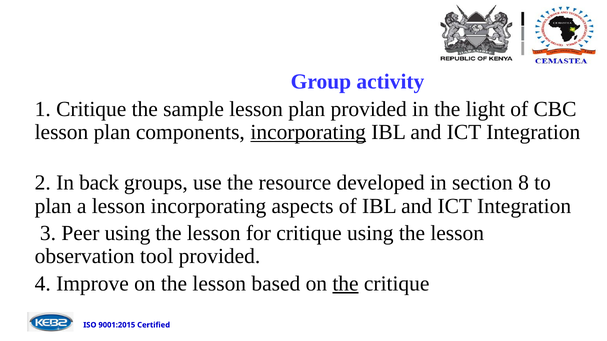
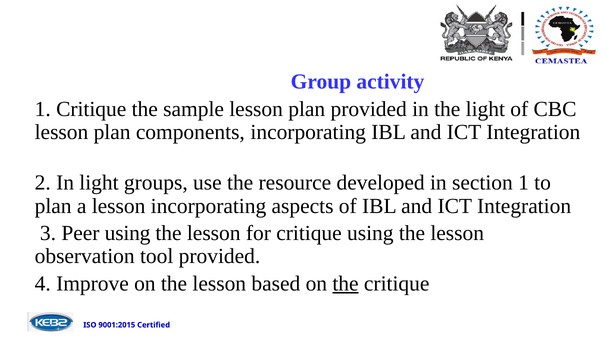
incorporating underline: present -> none (308, 132)
In back: back -> light (99, 183)
section 8: 8 -> 1 (524, 183)
